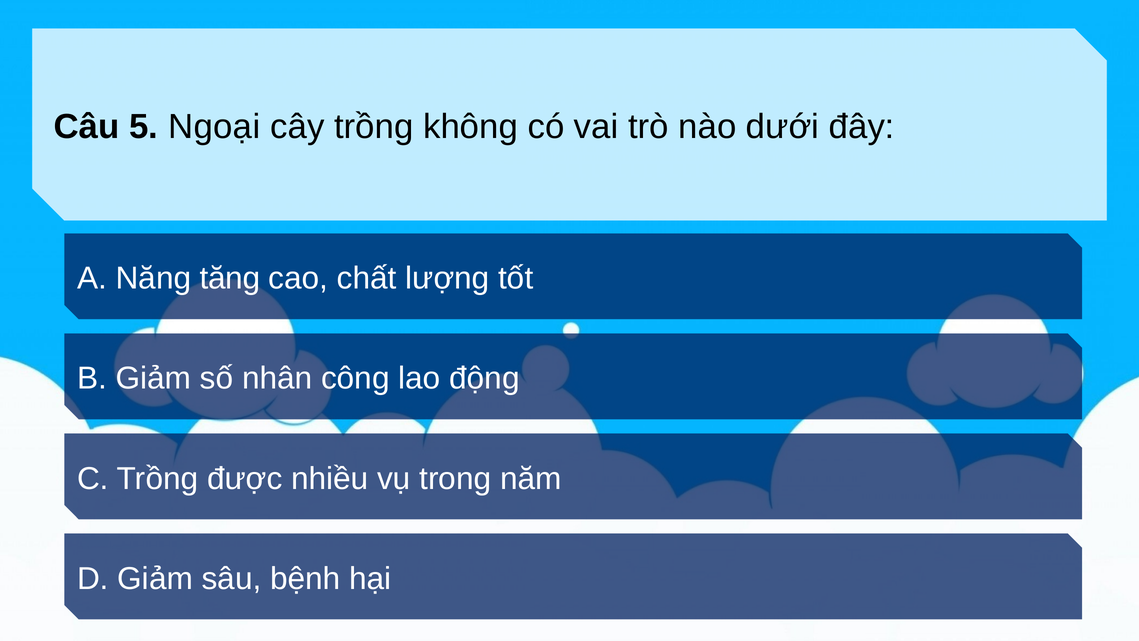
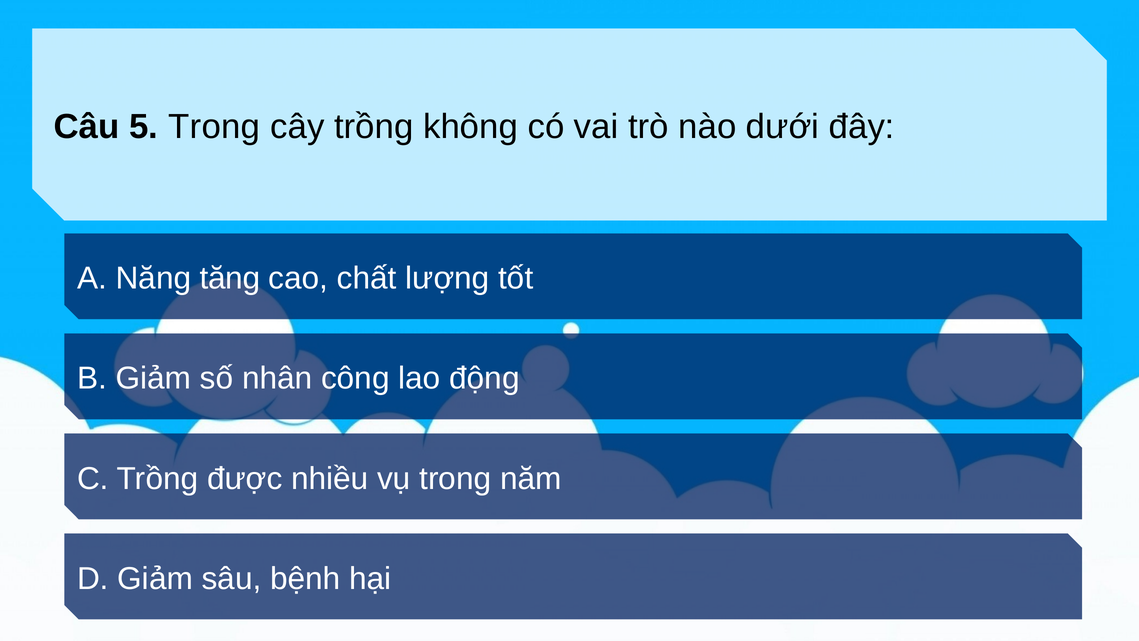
5 Ngoại: Ngoại -> Trong (214, 127)
